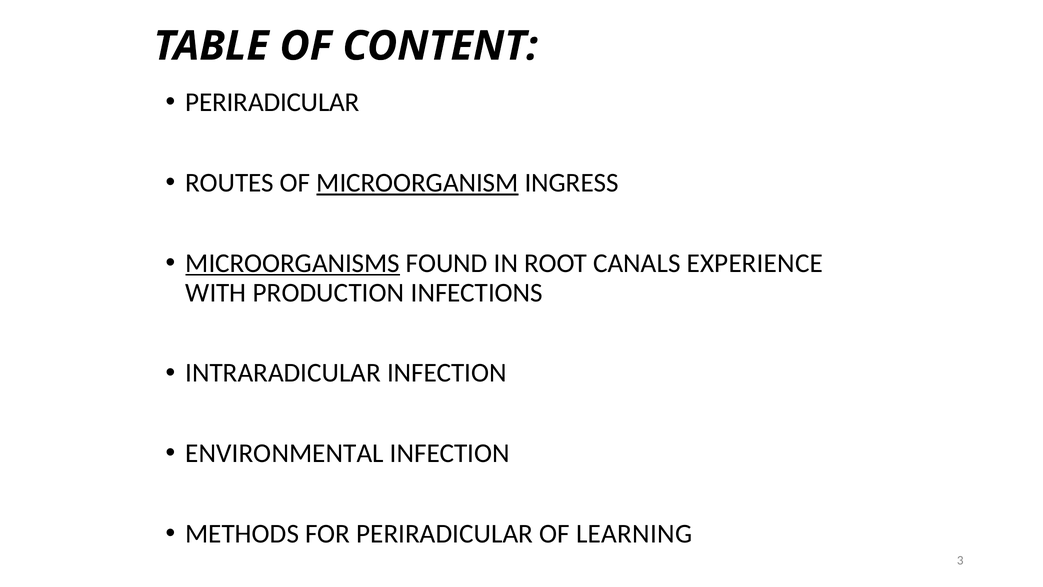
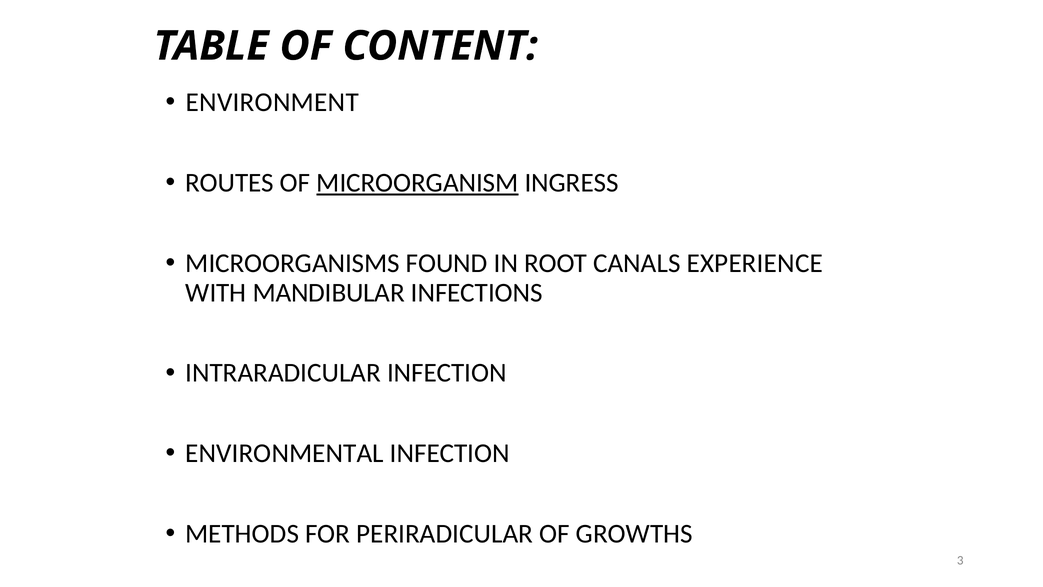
PERIRADICULAR: PERIRADICULAR -> ENVIRONMENT (272, 102)
MICROORGANISMS underline: present -> none (293, 263)
PRODUCTION: PRODUCTION -> MANDIBULAR (329, 292)
LEARNING: LEARNING -> GROWTHS (634, 534)
